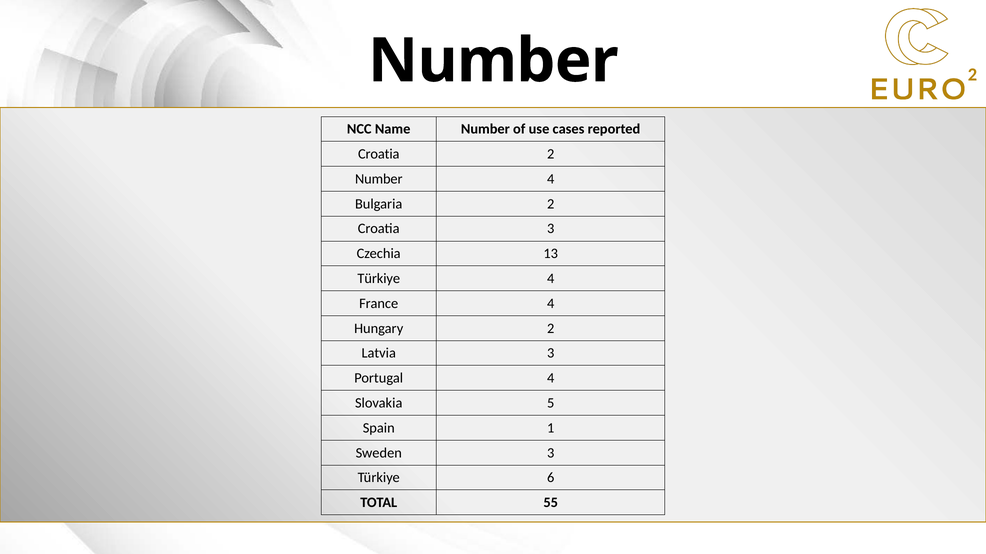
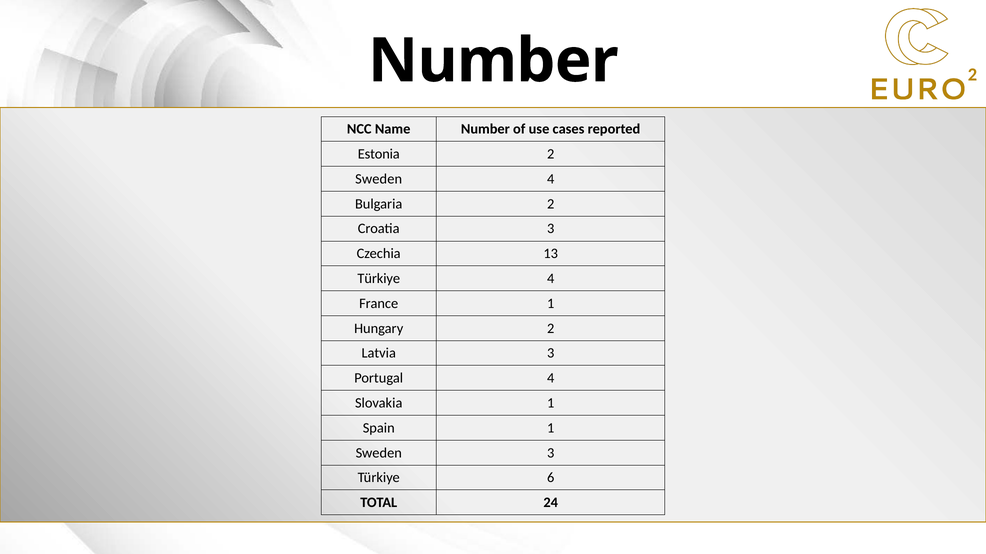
Croatia: Croatia -> Estonia (379, 154)
Number: Number -> Sweden (379, 179)
France 4: 4 -> 1 (551, 304)
Slovakia 5: 5 -> 1 (551, 403)
55: 55 -> 24 (551, 503)
